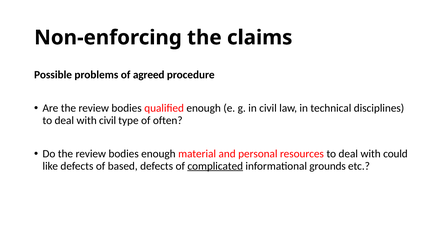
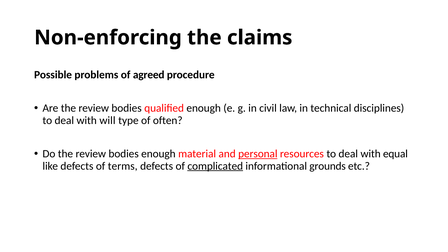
with civil: civil -> will (107, 120)
personal underline: none -> present (258, 154)
could: could -> equal (395, 154)
based: based -> terms (123, 166)
